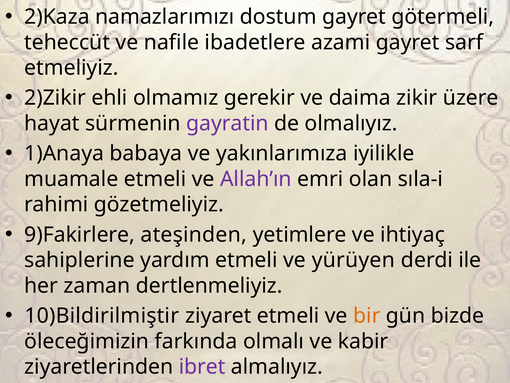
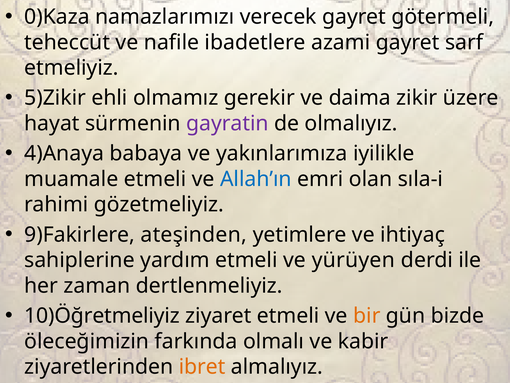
2)Kaza: 2)Kaza -> 0)Kaza (57, 17)
dostum: dostum -> verecek (278, 17)
2)Zikir: 2)Zikir -> 5)Zikir (55, 98)
1)Anaya: 1)Anaya -> 4)Anaya (64, 153)
Allah’ın colour: purple -> blue (256, 179)
10)Bildirilmiştir: 10)Bildirilmiştir -> 10)Öğretmeliyiz (102, 315)
ibret colour: purple -> orange (202, 366)
